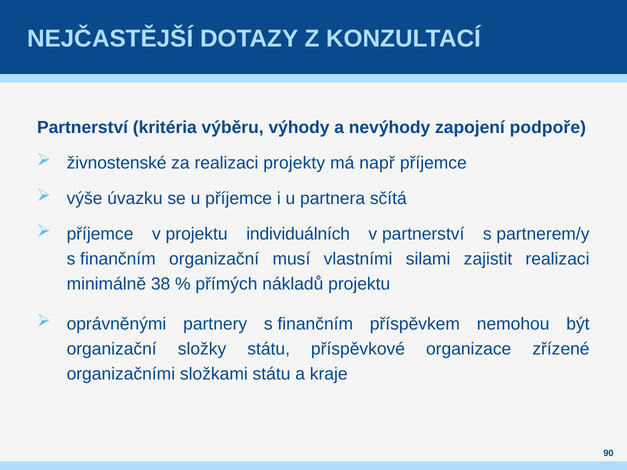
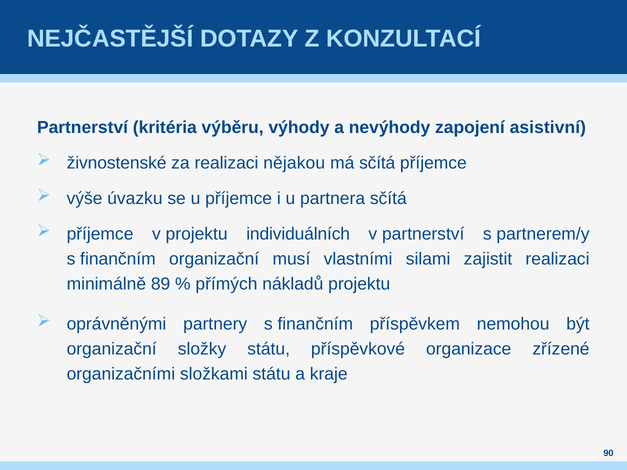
podpoře: podpoře -> asistivní (548, 128)
projekty: projekty -> nějakou (294, 163)
má např: např -> sčítá (377, 163)
38: 38 -> 89 (161, 284)
